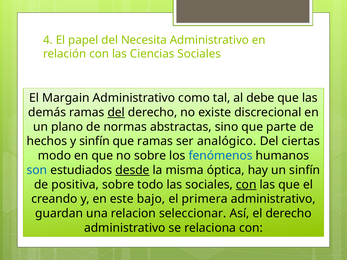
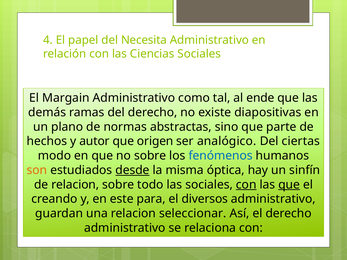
debe: debe -> ende (260, 98)
del underline: present -> none (116, 112)
discrecional: discrecional -> diapositivas (268, 112)
y sinfín: sinfín -> autor (94, 141)
que ramas: ramas -> origen (155, 141)
son colour: blue -> orange (37, 170)
de positiva: positiva -> relacion (75, 185)
que underline: none -> present (289, 185)
bajo: bajo -> para (151, 199)
primera: primera -> diversos (205, 199)
